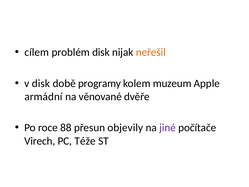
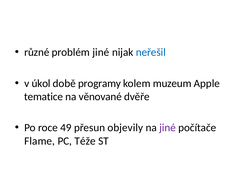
cílem: cílem -> různé (37, 52)
problém disk: disk -> jiné (101, 52)
neřešil colour: orange -> blue (151, 52)
v disk: disk -> úkol (41, 83)
armádní: armádní -> tematice (44, 97)
88: 88 -> 49 (66, 128)
Virech: Virech -> Flame (40, 141)
